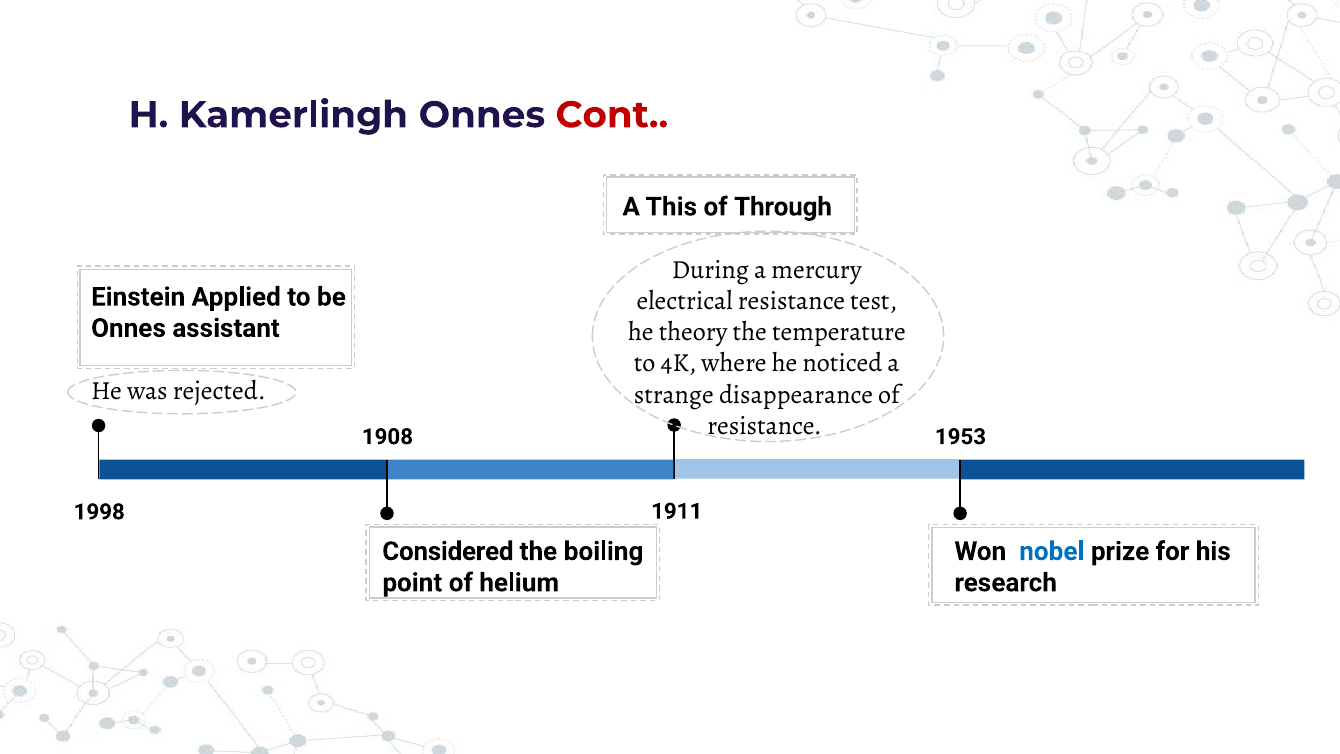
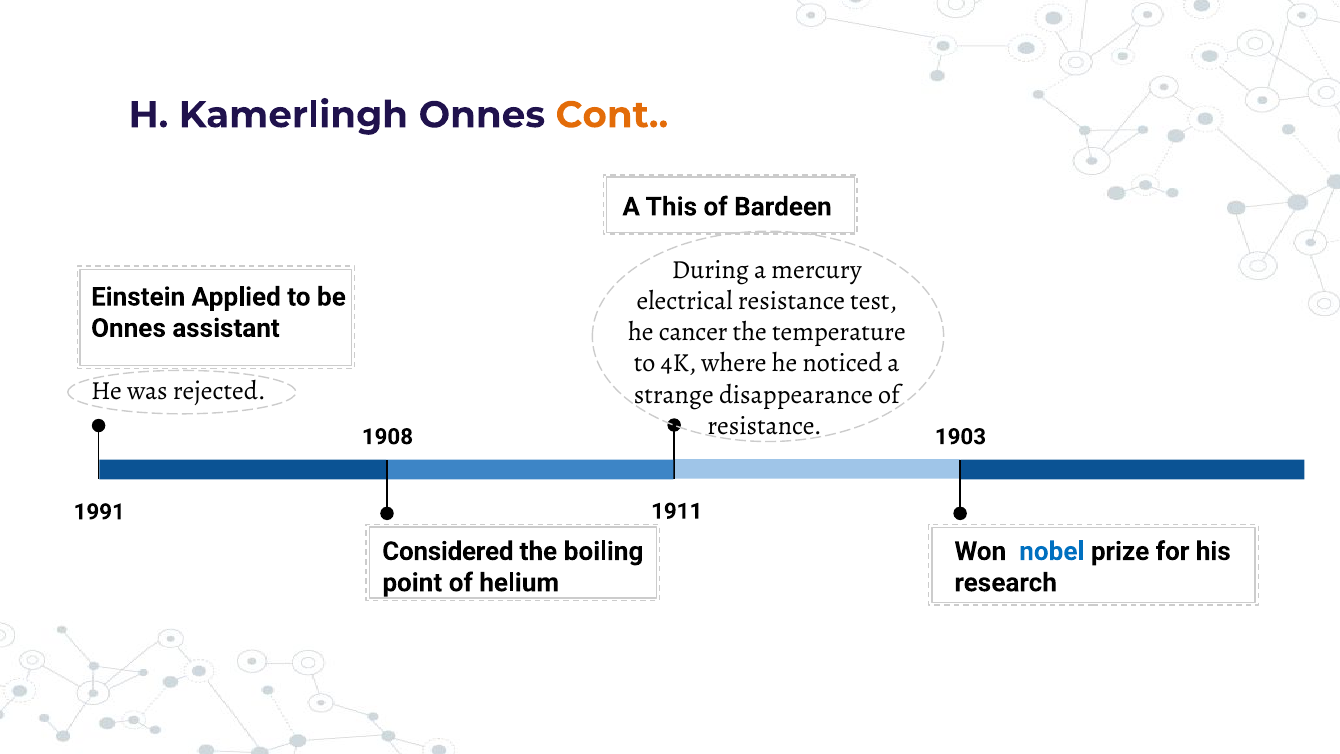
Cont colour: red -> orange (612, 115)
Through: Through -> Bardeen (783, 207)
theory: theory -> cancer (693, 332)
1953: 1953 -> 1903 (960, 437)
1998: 1998 -> 1991 (99, 512)
